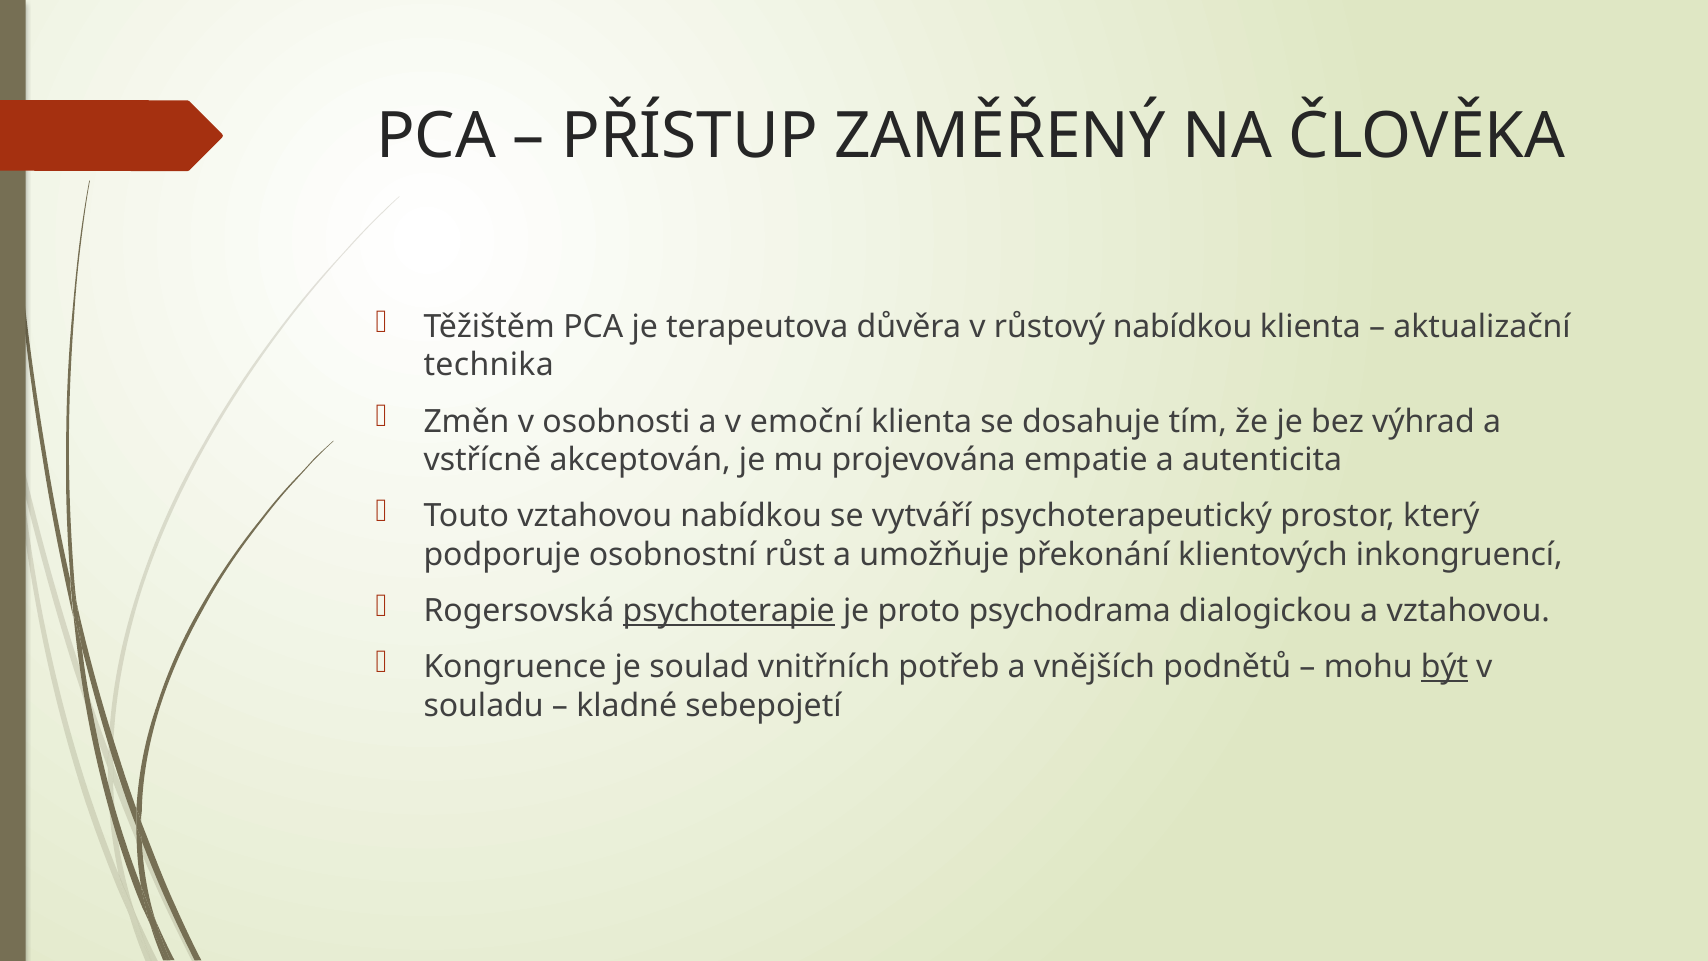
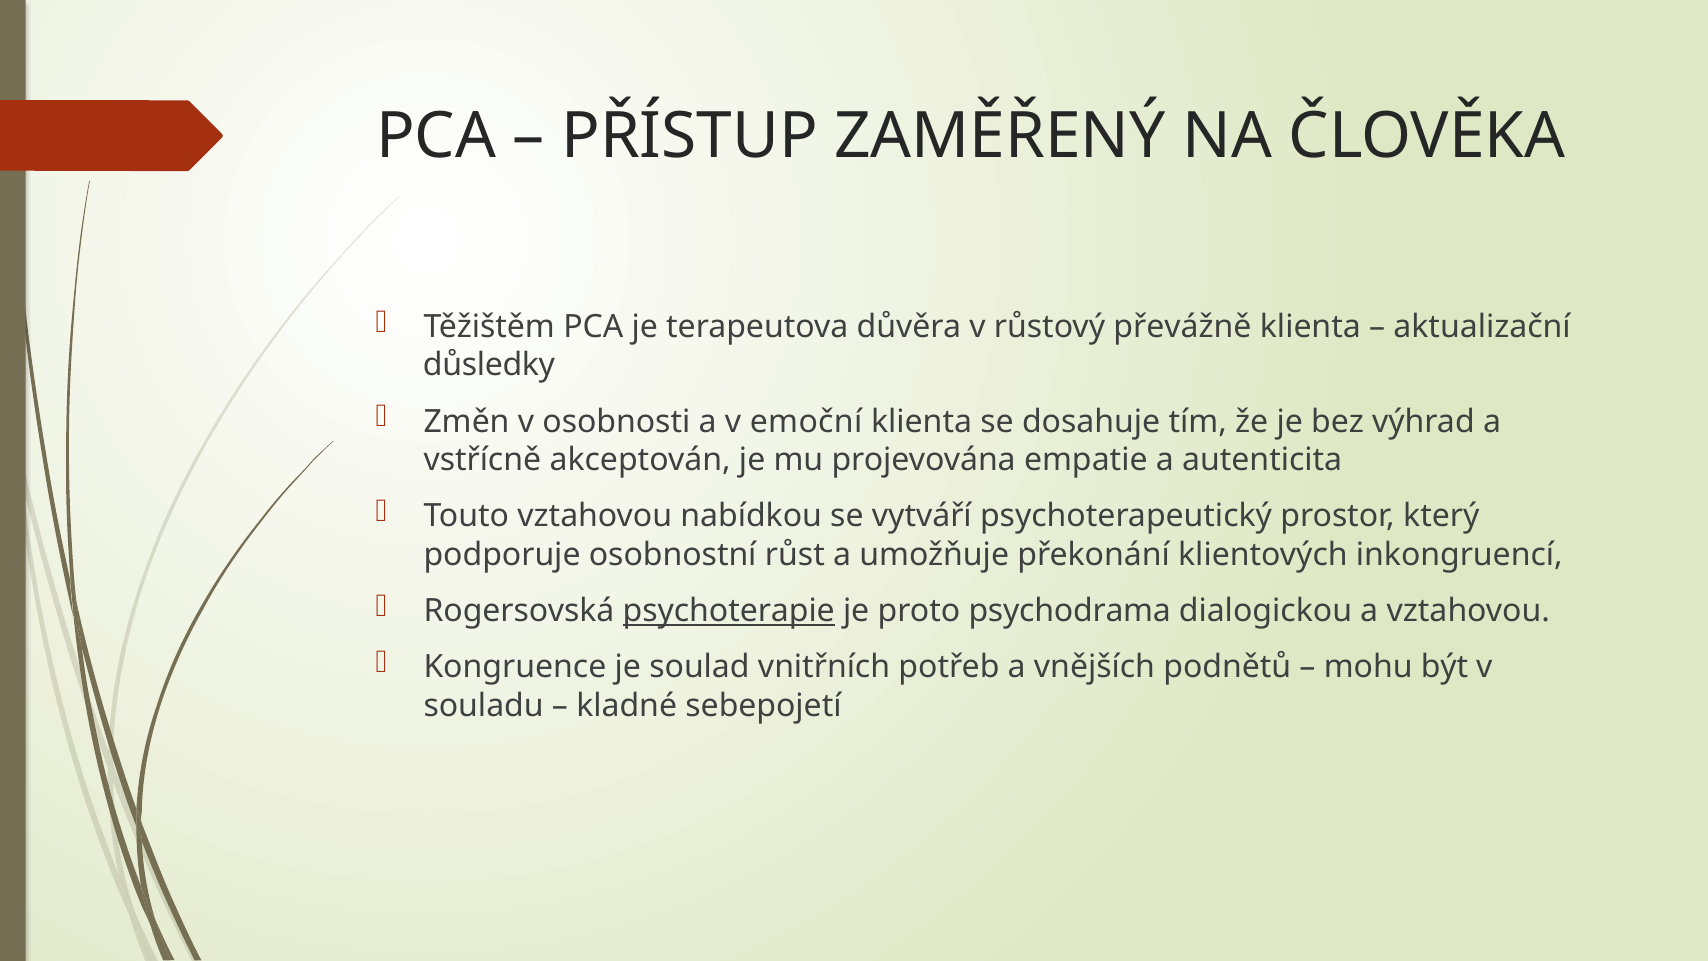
růstový nabídkou: nabídkou -> převážně (1182, 327)
technika: technika -> důsledky (489, 365)
být underline: present -> none (1444, 667)
